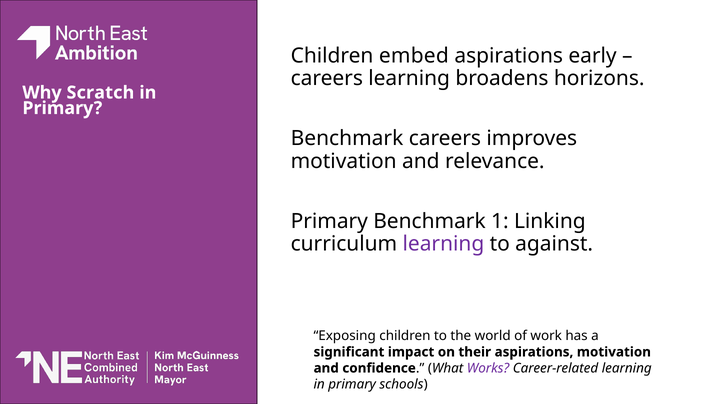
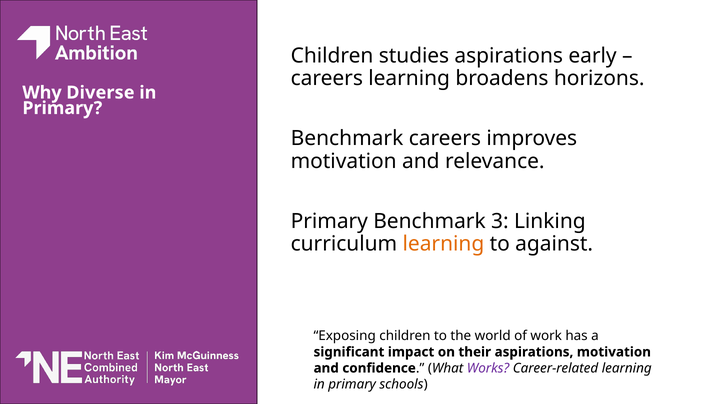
embed: embed -> studies (414, 56)
Scratch: Scratch -> Diverse (100, 93)
1: 1 -> 3 (500, 221)
learning colour: purple -> orange (443, 244)
